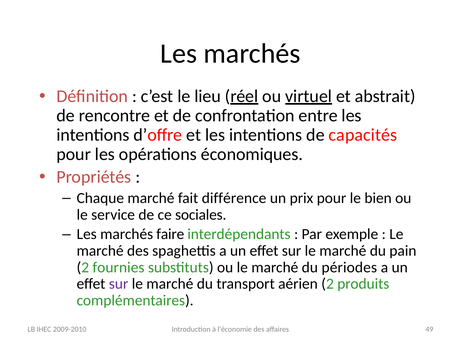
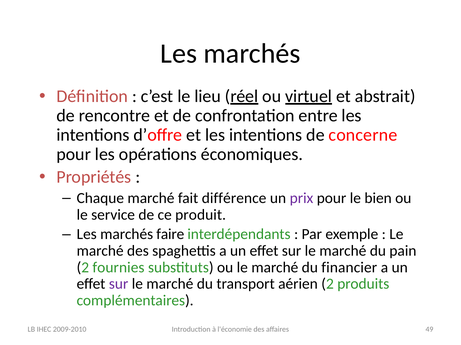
capacités: capacités -> concerne (363, 135)
prix colour: black -> purple (301, 199)
sociales: sociales -> produit (201, 215)
périodes: périodes -> financier (349, 268)
